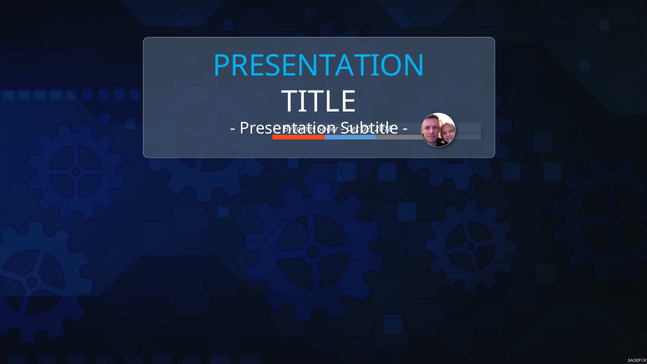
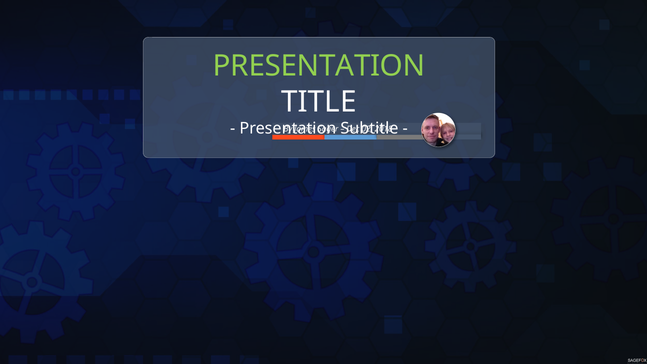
PRESENTATION colour: light blue -> light green (319, 66)
